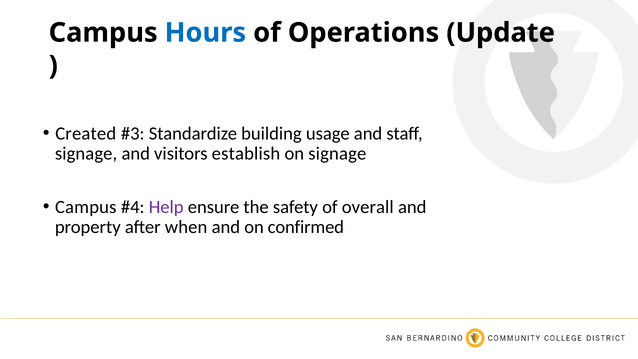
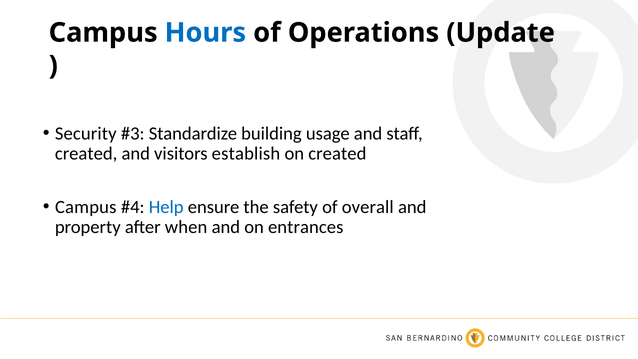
Created: Created -> Security (86, 133)
signage: signage -> created (86, 154)
on signage: signage -> created (337, 154)
Help colour: purple -> blue (166, 207)
confirmed: confirmed -> entrances (306, 227)
